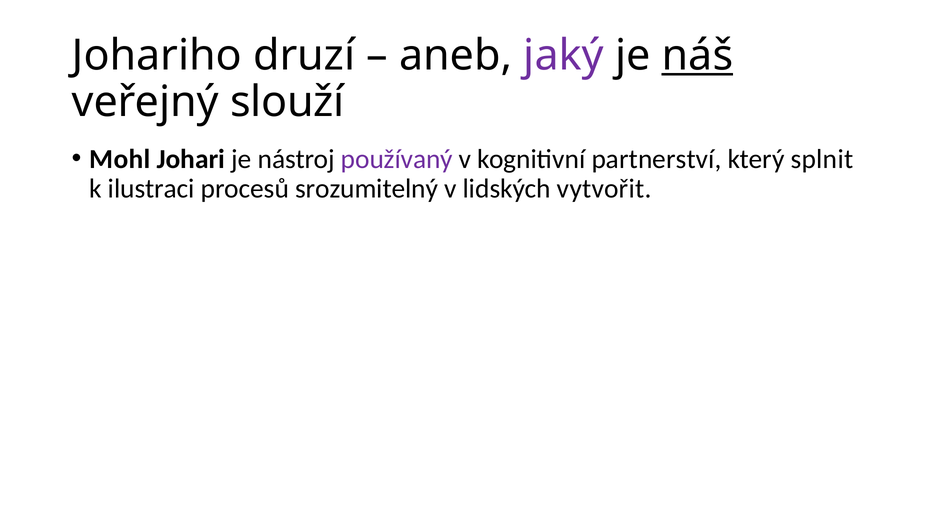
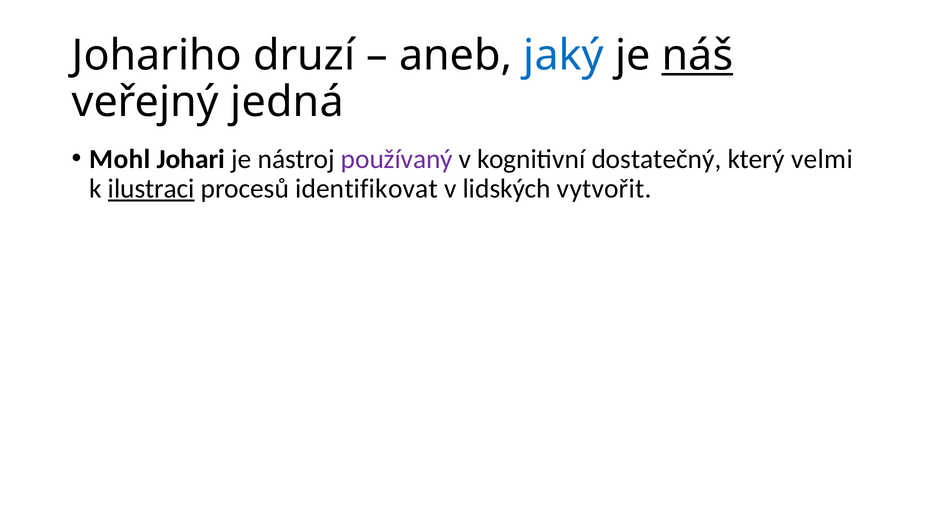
jaký colour: purple -> blue (564, 56)
slouží: slouží -> jedná (287, 102)
partnerství: partnerství -> dostatečný (656, 159)
splnit: splnit -> velmi (822, 159)
ilustraci underline: none -> present (151, 189)
srozumitelný: srozumitelný -> identifikovat (366, 189)
